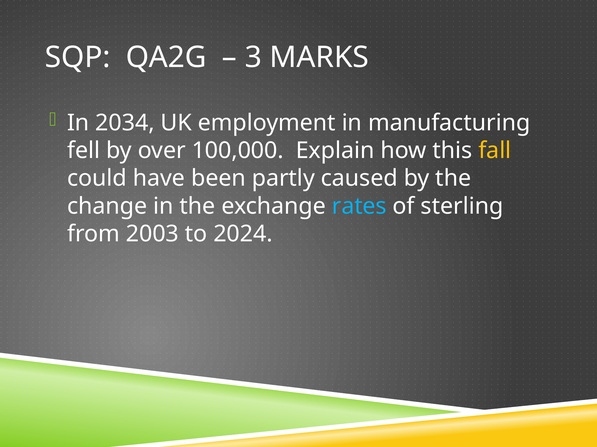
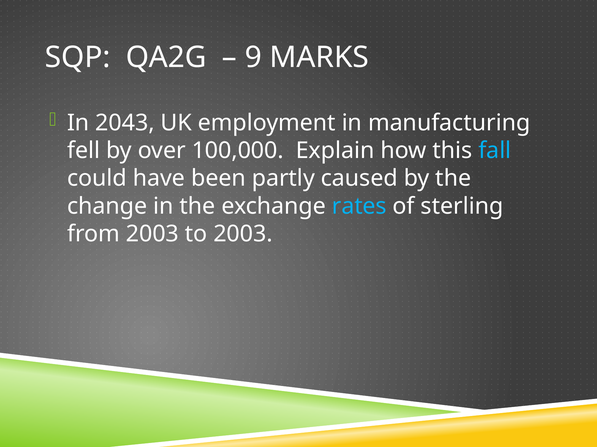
3: 3 -> 9 (253, 57)
2034: 2034 -> 2043 (125, 123)
fall colour: yellow -> light blue (495, 151)
to 2024: 2024 -> 2003 (243, 234)
